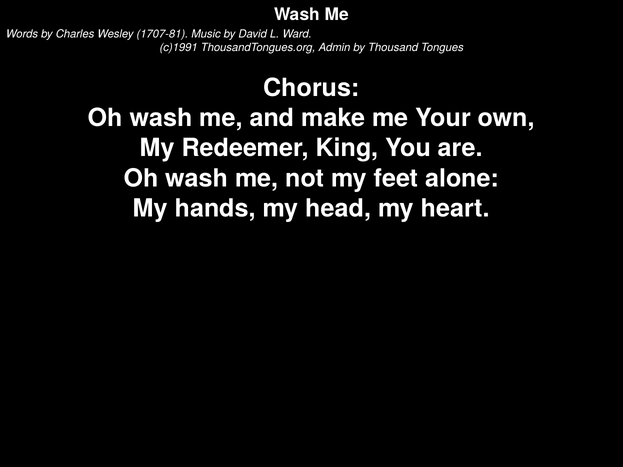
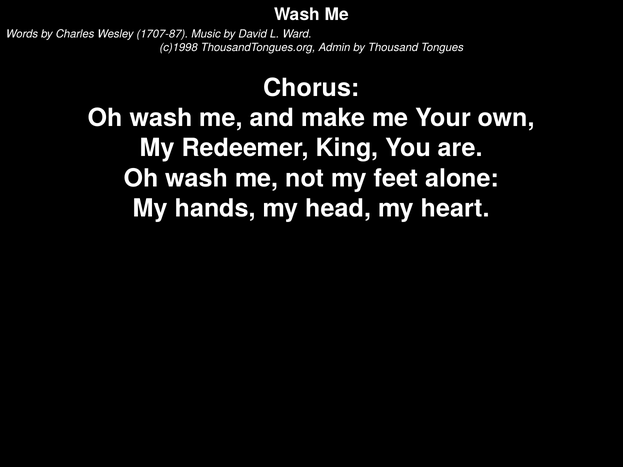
1707-81: 1707-81 -> 1707-87 (162, 34)
c)1991: c)1991 -> c)1998 (179, 47)
